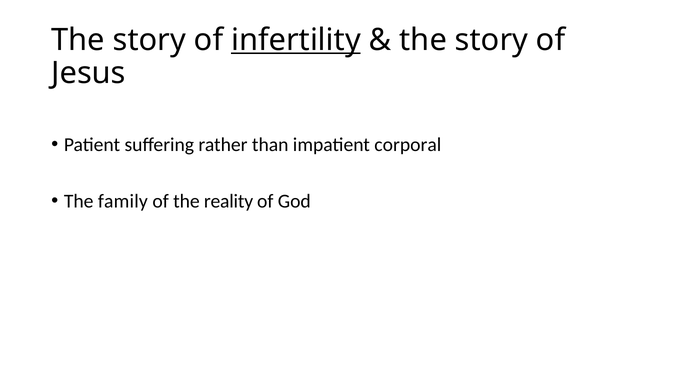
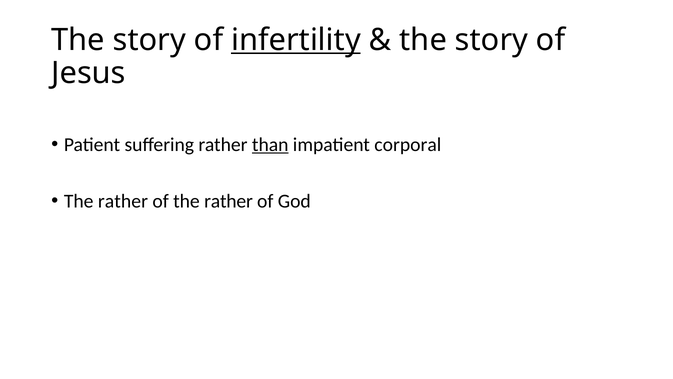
than underline: none -> present (270, 144)
family: family -> rather (123, 201)
of the reality: reality -> rather (229, 201)
